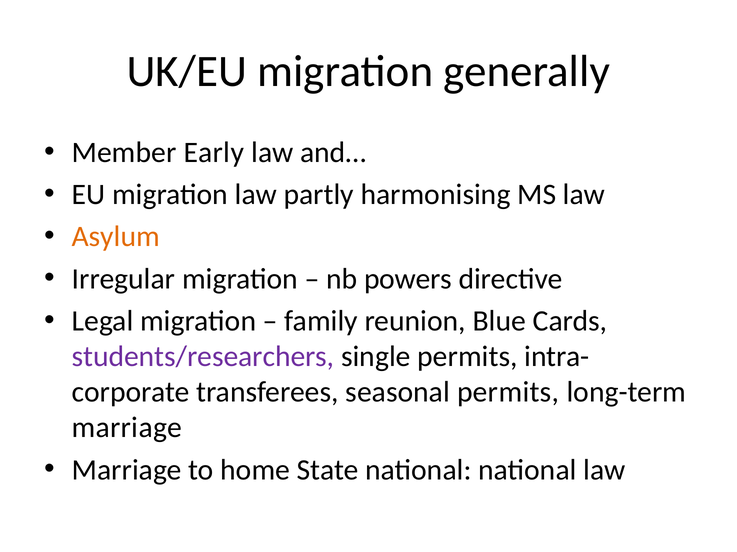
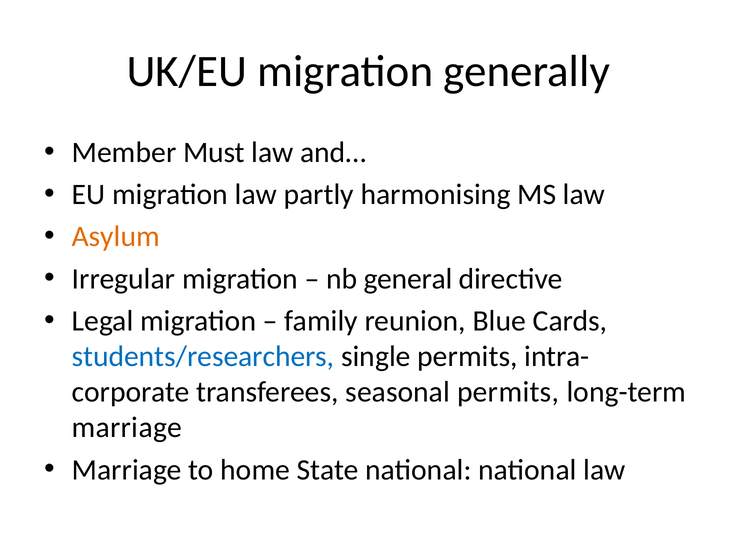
Early: Early -> Must (214, 153)
powers: powers -> general (408, 279)
students/researchers colour: purple -> blue (203, 357)
